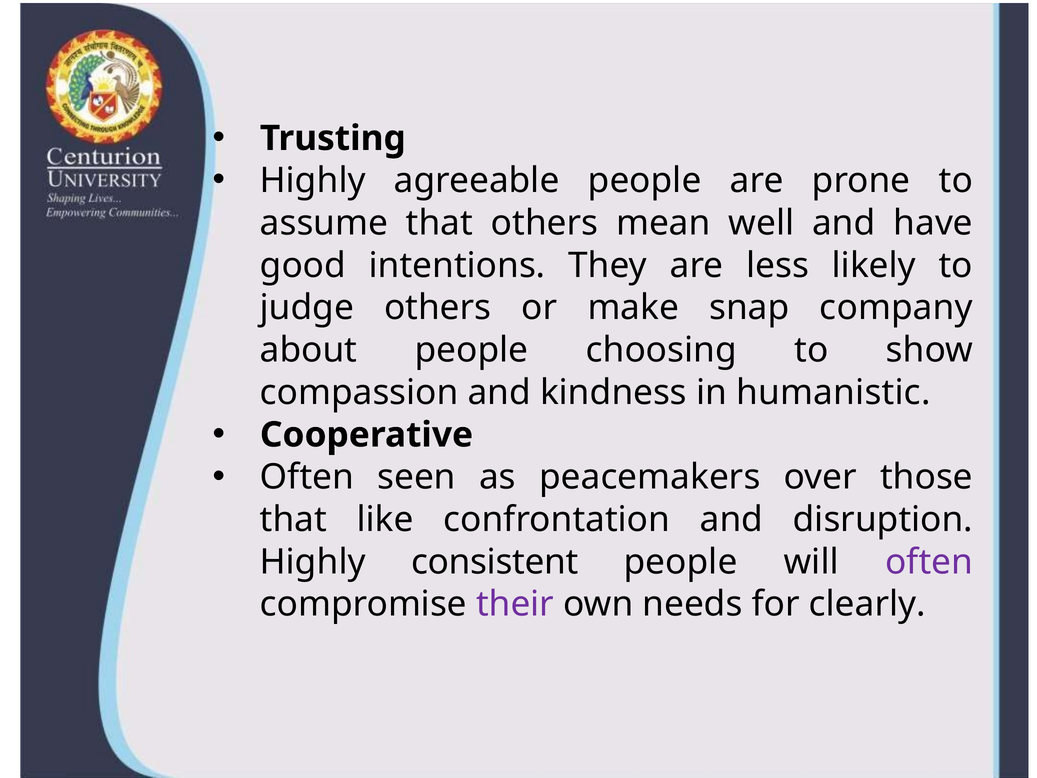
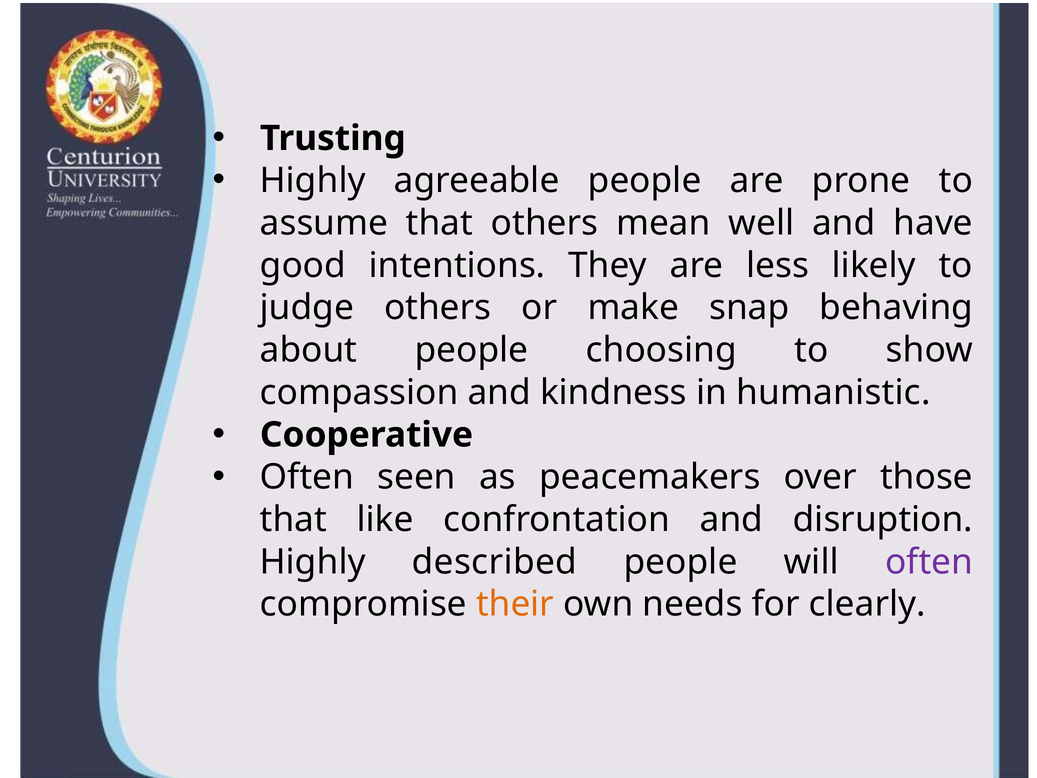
company: company -> behaving (896, 308)
consistent: consistent -> described (494, 562)
their colour: purple -> orange (515, 604)
